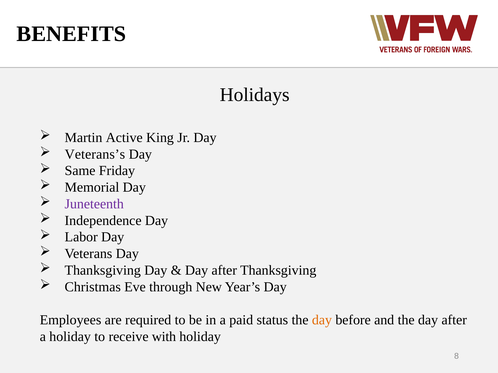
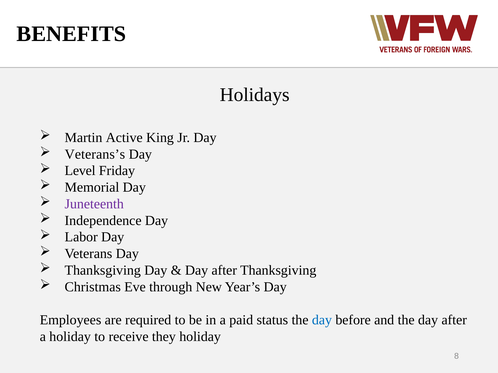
Same: Same -> Level (80, 171)
day colour: orange -> blue (322, 320)
with: with -> they (164, 337)
